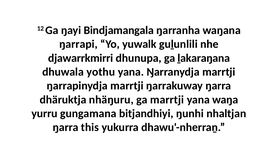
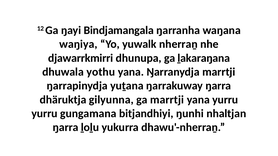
ŋarrapi: ŋarrapi -> waŋiya (78, 44)
guḻunlili: guḻunlili -> nherraṉ (178, 44)
ŋarrapinydja marrtji: marrtji -> yuṯana (127, 86)
nhäŋuru: nhäŋuru -> gilyunna (111, 100)
yana waŋa: waŋa -> yurru (225, 100)
this: this -> ḻoḻu (90, 128)
